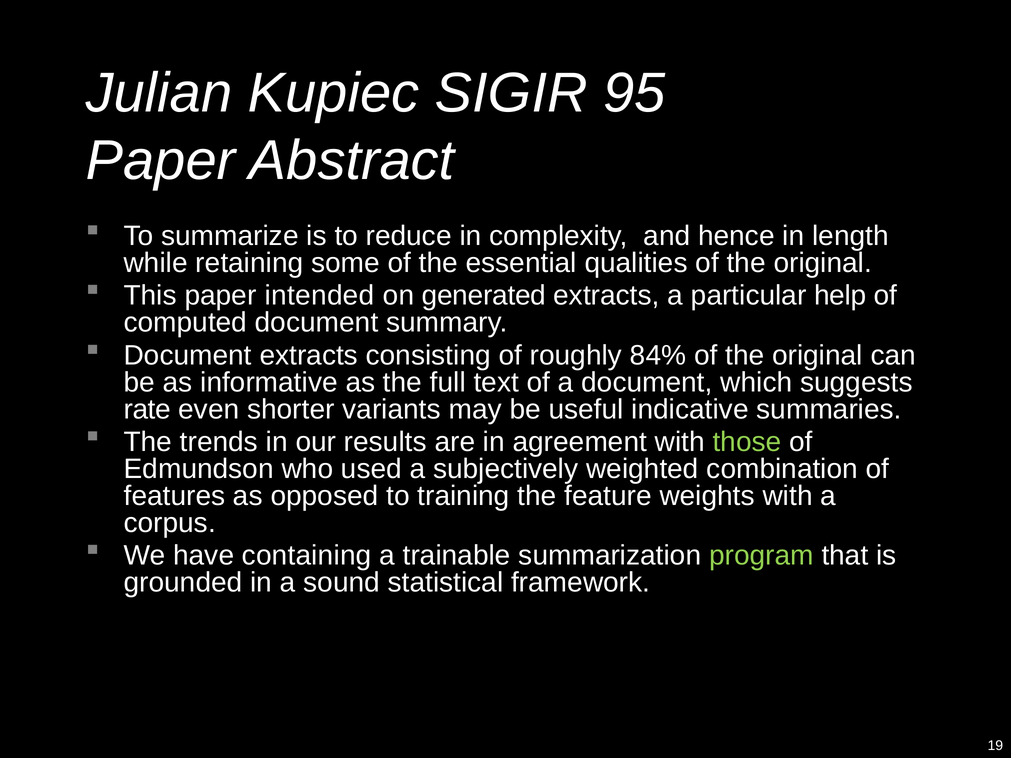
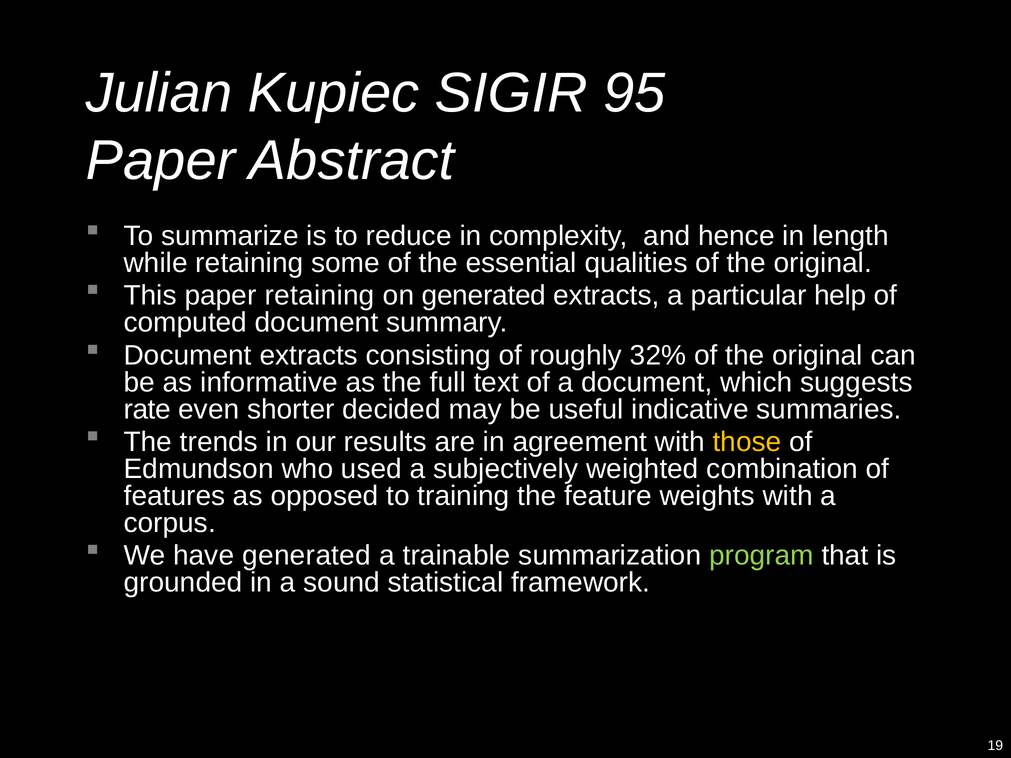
paper intended: intended -> retaining (320, 296)
84%: 84% -> 32% (658, 355)
variants: variants -> decided (392, 409)
those colour: light green -> yellow (747, 442)
have containing: containing -> generated (307, 556)
